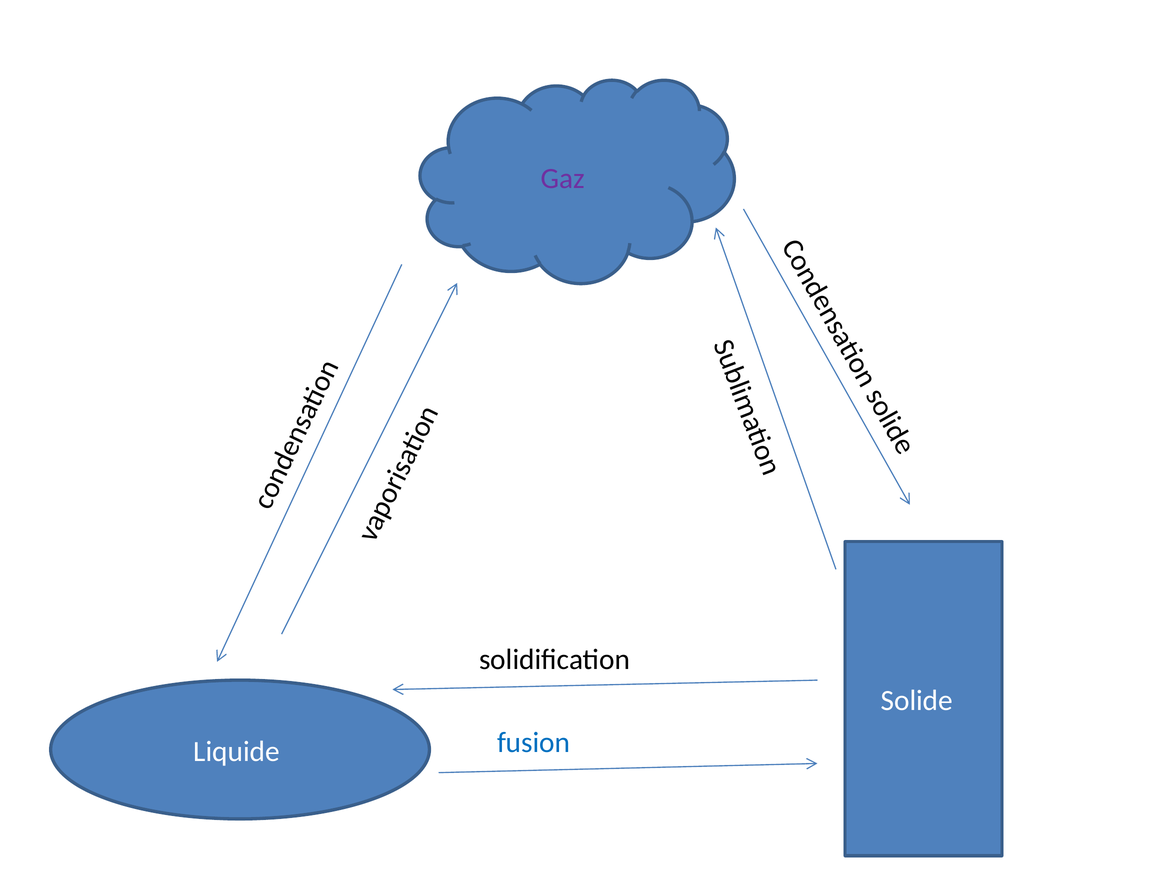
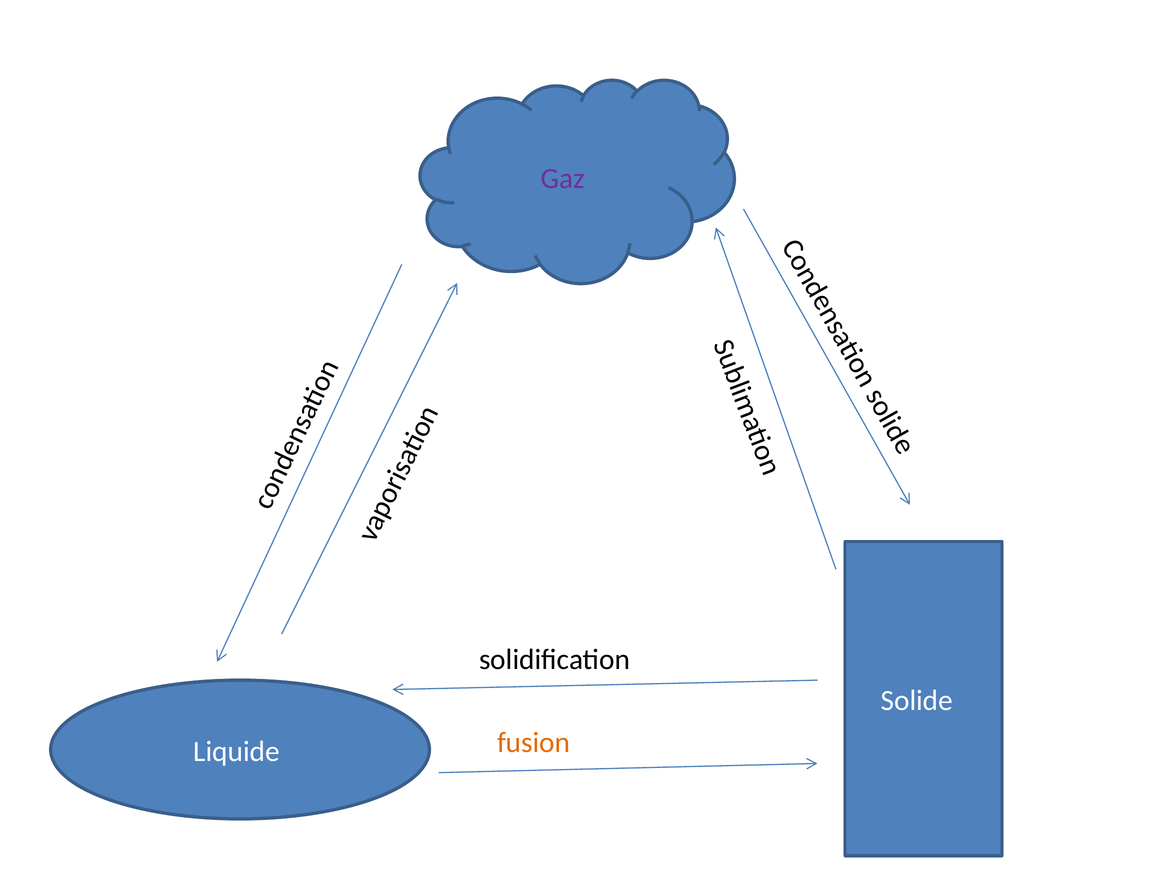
fusion colour: blue -> orange (534, 742)
